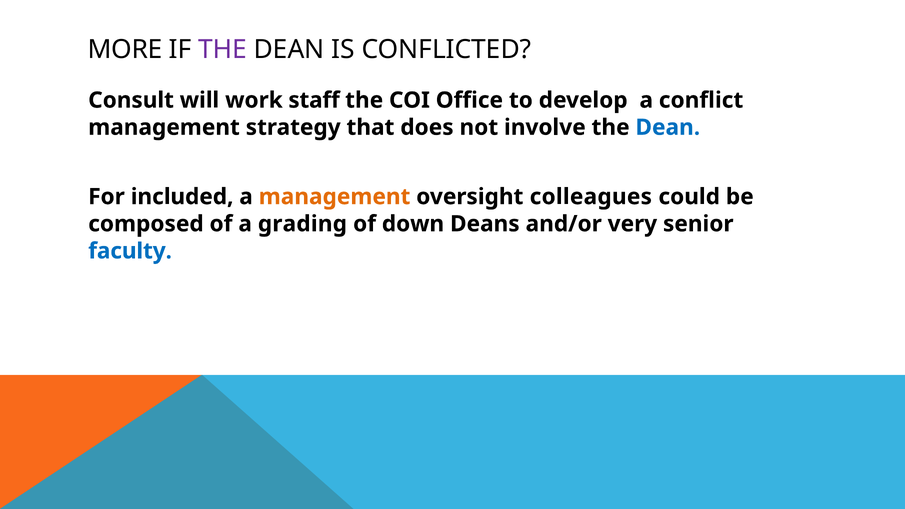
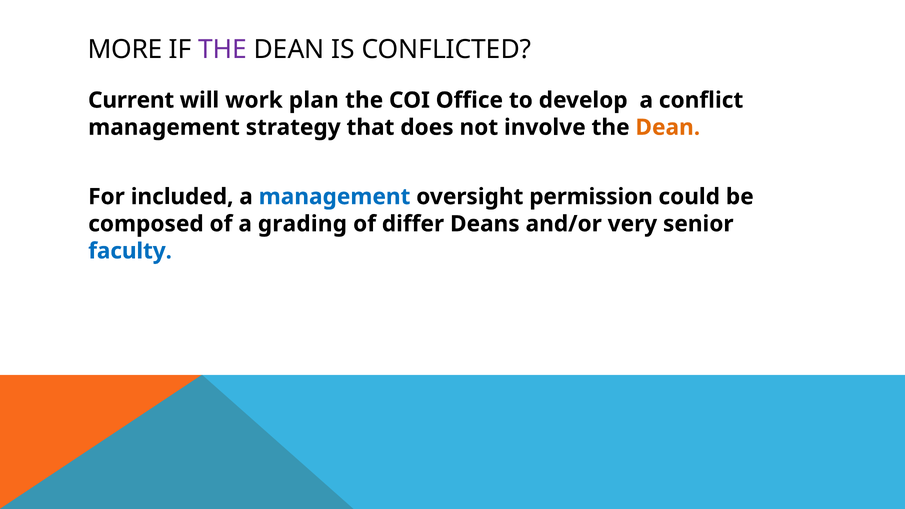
Consult: Consult -> Current (131, 100)
staff: staff -> plan (314, 100)
Dean colour: blue -> orange (668, 127)
management colour: orange -> blue (335, 197)
colleagues: colleagues -> permission (591, 197)
down: down -> differ (413, 224)
